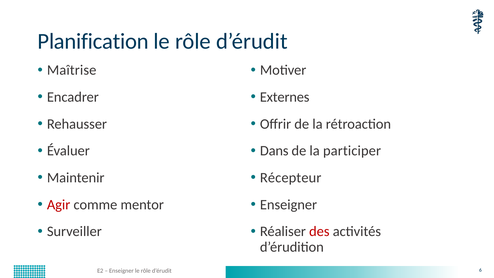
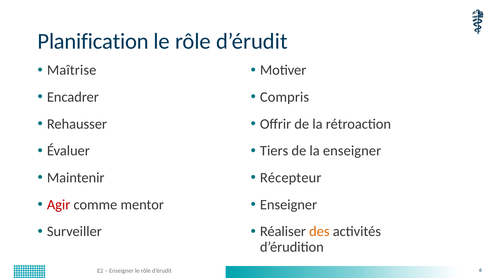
Externes: Externes -> Compris (285, 97)
Dans: Dans -> Tiers (274, 151)
la participer: participer -> enseigner (352, 151)
des colour: red -> orange (319, 231)
